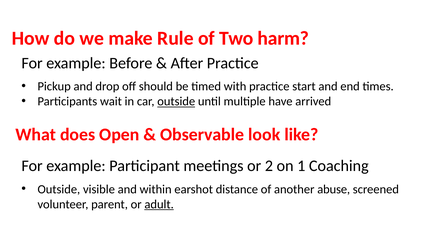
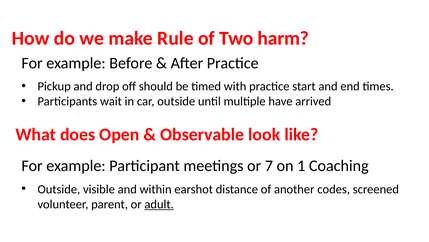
outside underline: present -> none (176, 101)
2: 2 -> 7 (269, 165)
abuse: abuse -> codes (334, 189)
